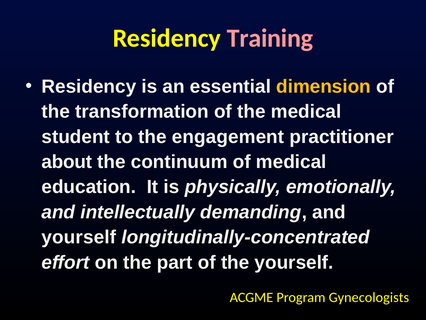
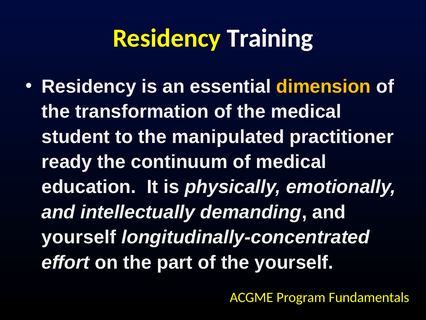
Training colour: pink -> white (270, 38)
engagement: engagement -> manipulated (228, 137)
about: about -> ready (67, 162)
Gynecologists: Gynecologists -> Fundamentals (369, 297)
